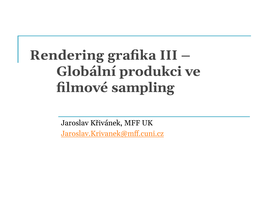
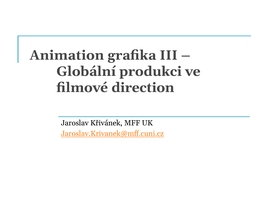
Rendering: Rendering -> Animation (67, 55)
sampling: sampling -> direction (143, 87)
